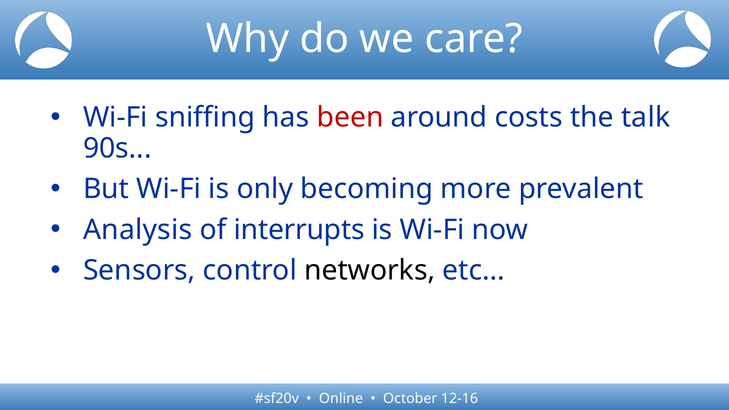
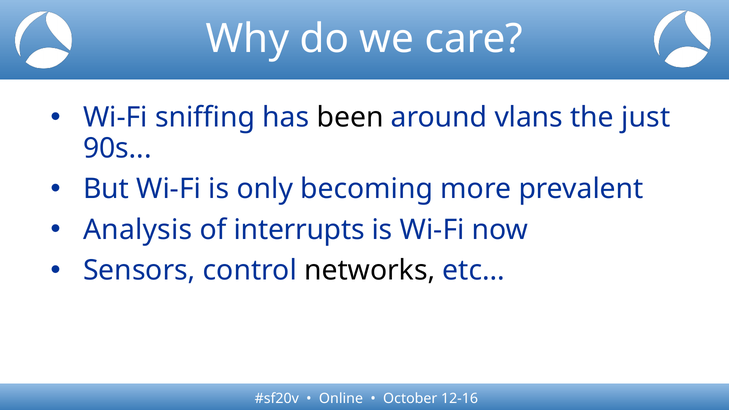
been colour: red -> black (350, 118)
costs: costs -> vlans (529, 118)
talk: talk -> just (646, 118)
